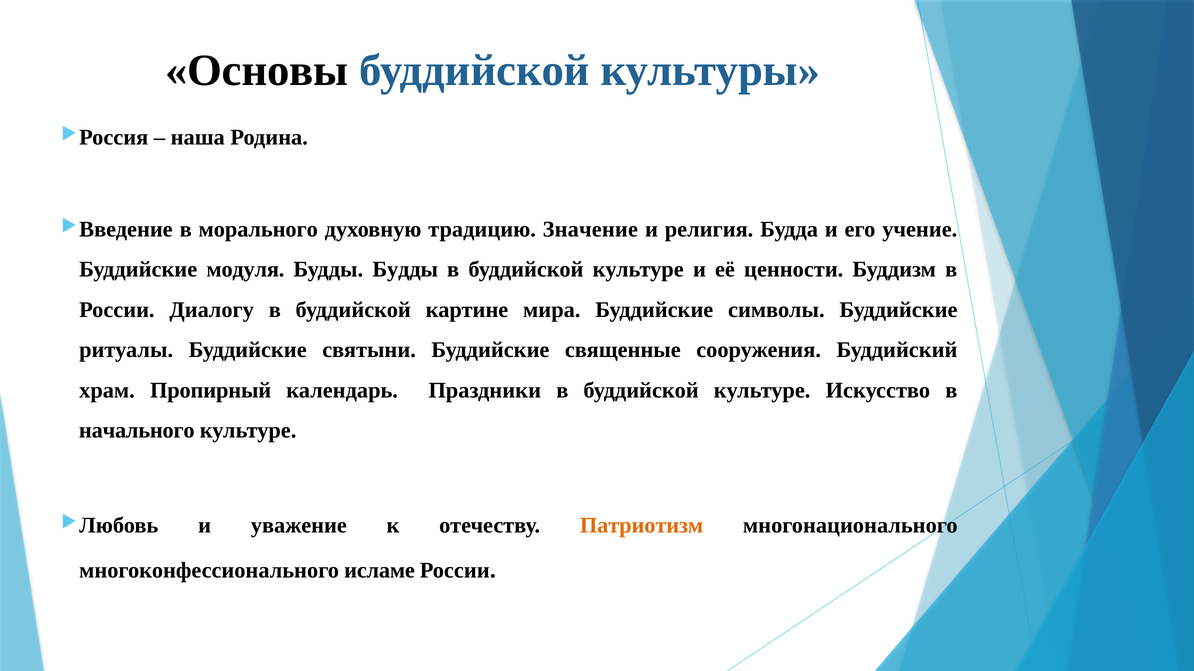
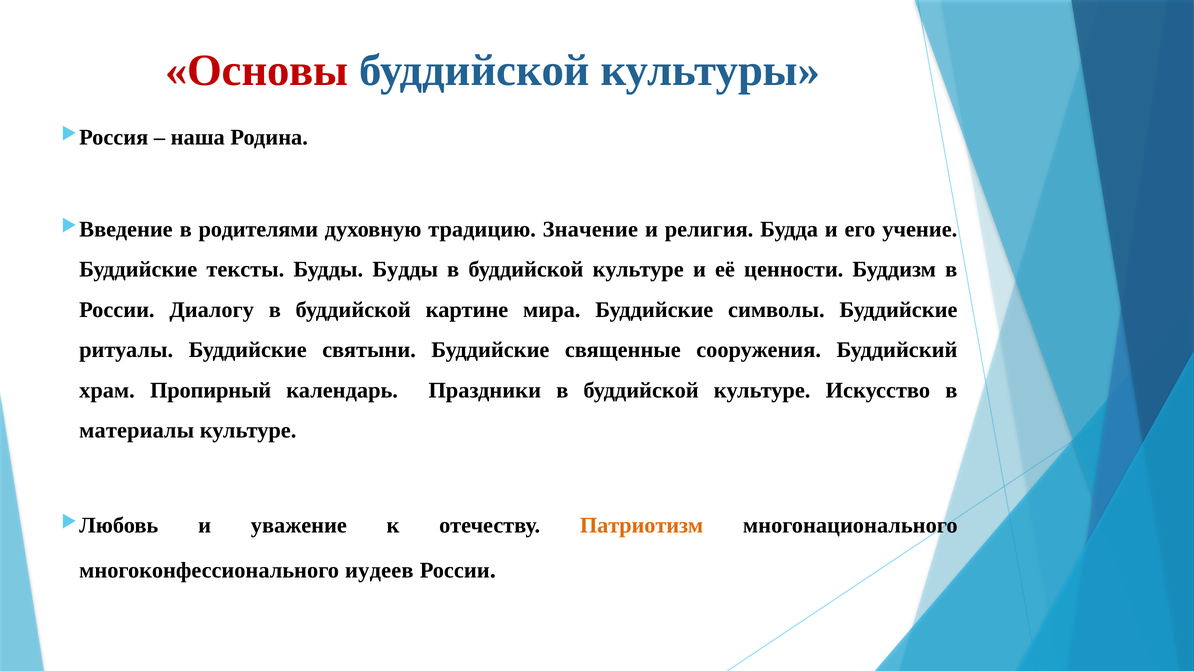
Основы colour: black -> red (257, 71)
морального: морального -> родителями (258, 229)
модуля: модуля -> тексты (245, 270)
начального: начального -> материалы (137, 431)
исламе: исламе -> иудеев (379, 571)
